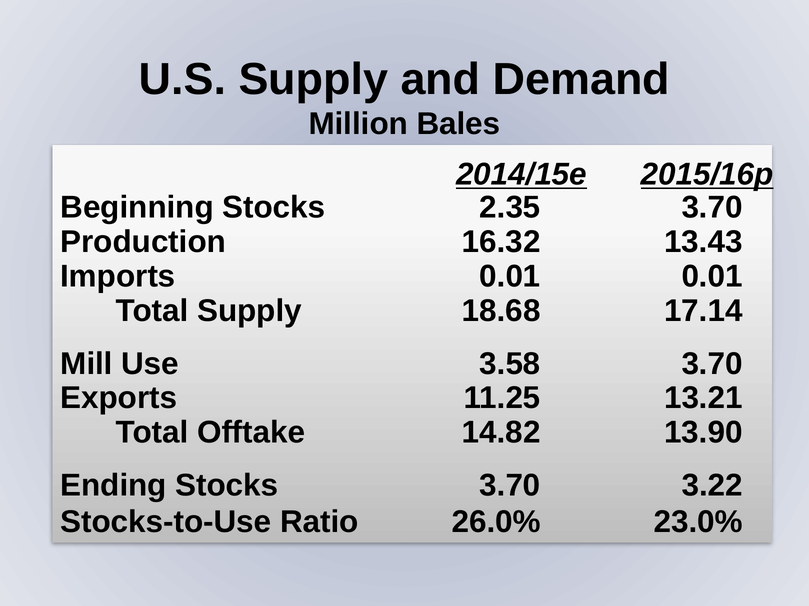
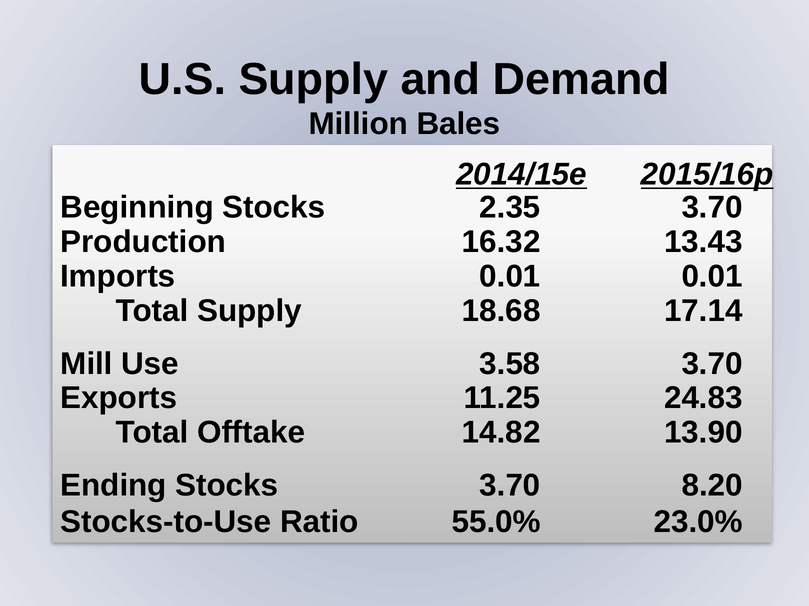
13.21: 13.21 -> 24.83 (703, 398)
3.22: 3.22 -> 8.20 (712, 486)
26.0%: 26.0% -> 55.0% (496, 523)
